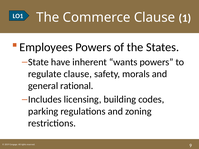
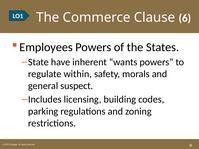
1: 1 -> 6 (185, 18)
regulate clause: clause -> within (78, 74)
rational: rational -> suspect (77, 86)
